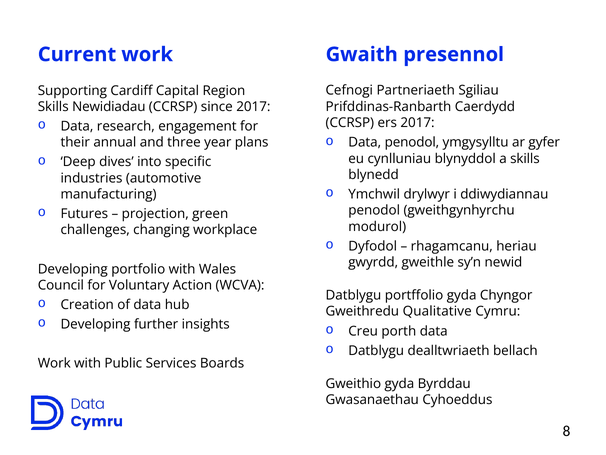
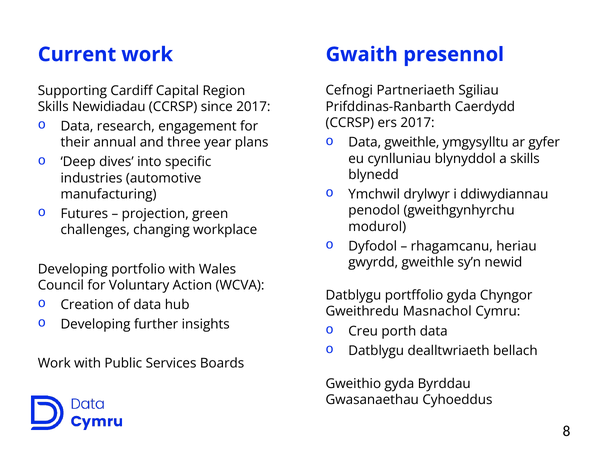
Data penodol: penodol -> gweithle (412, 142)
Qualitative: Qualitative -> Masnachol (437, 311)
